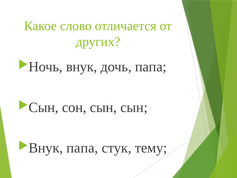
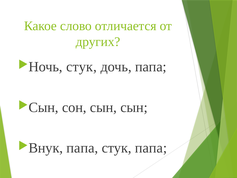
внук: внук -> стук (81, 67)
стук тему: тему -> папа (151, 148)
